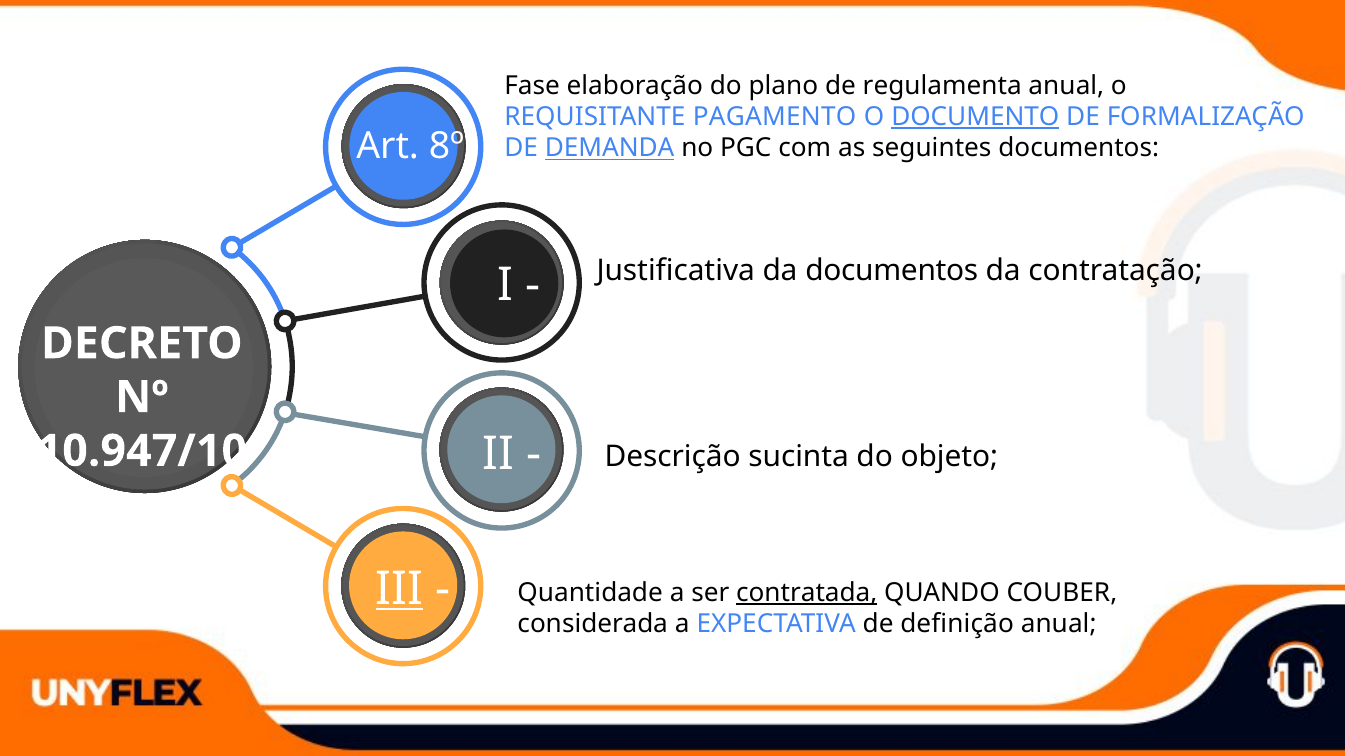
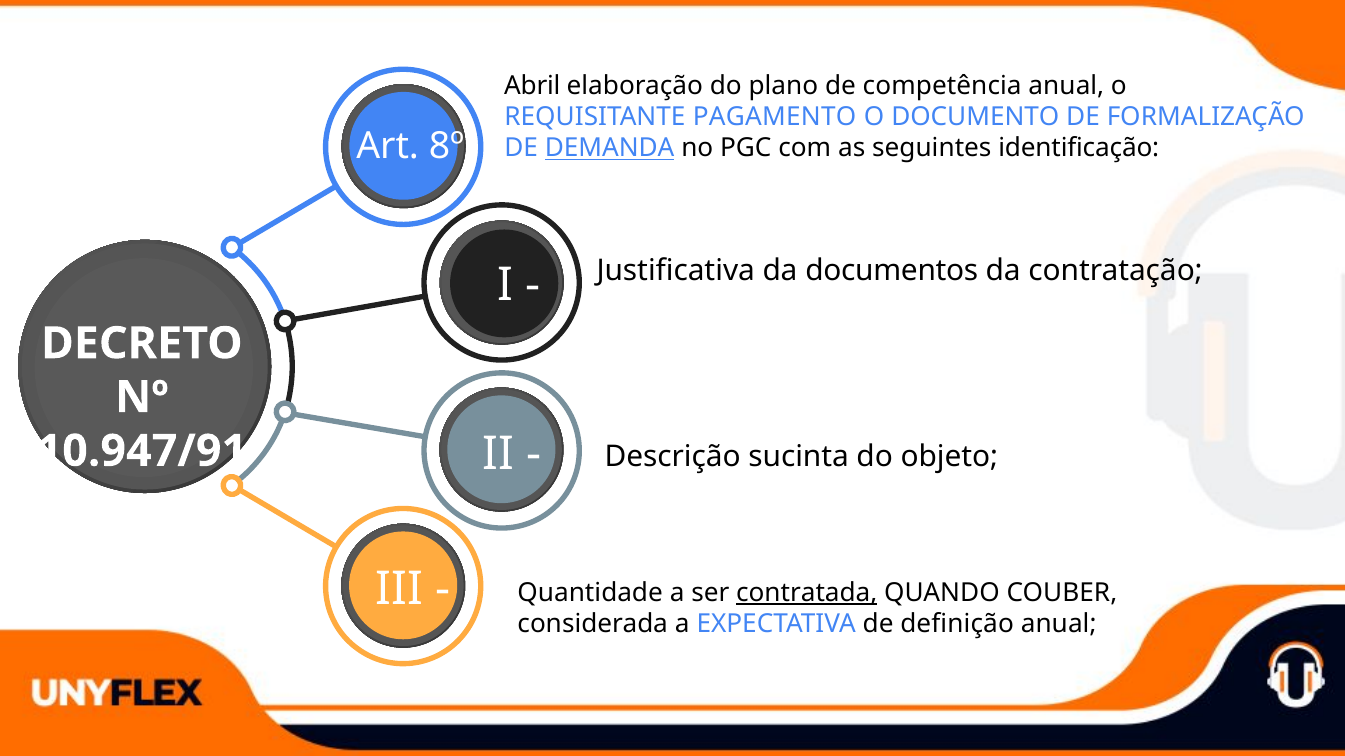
Fase: Fase -> Abril (532, 86)
regulamenta: regulamenta -> competência (942, 86)
DOCUMENTO underline: present -> none (975, 117)
seguintes documentos: documentos -> identificação (1079, 148)
10.947/10: 10.947/10 -> 10.947/91 (142, 451)
III underline: present -> none (400, 589)
